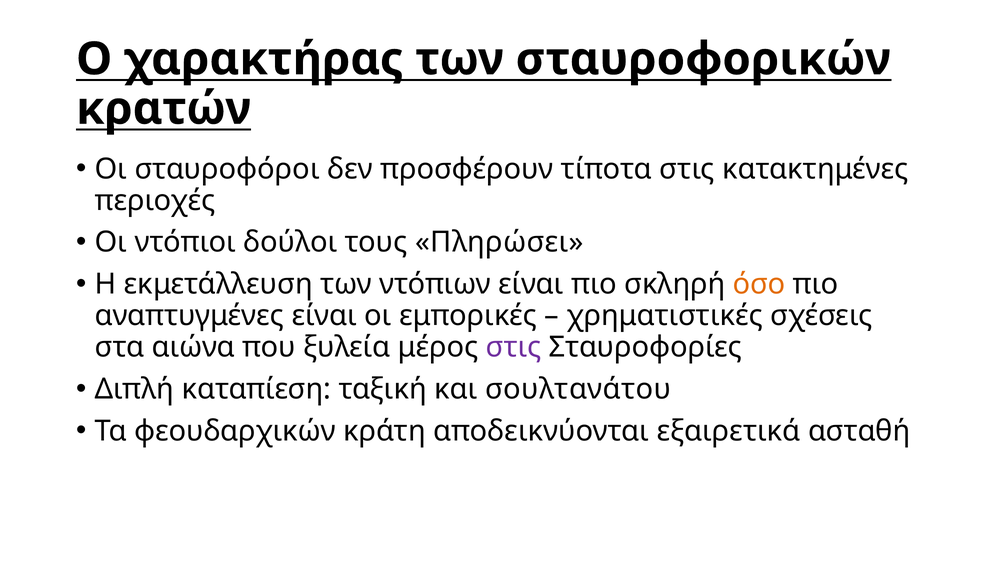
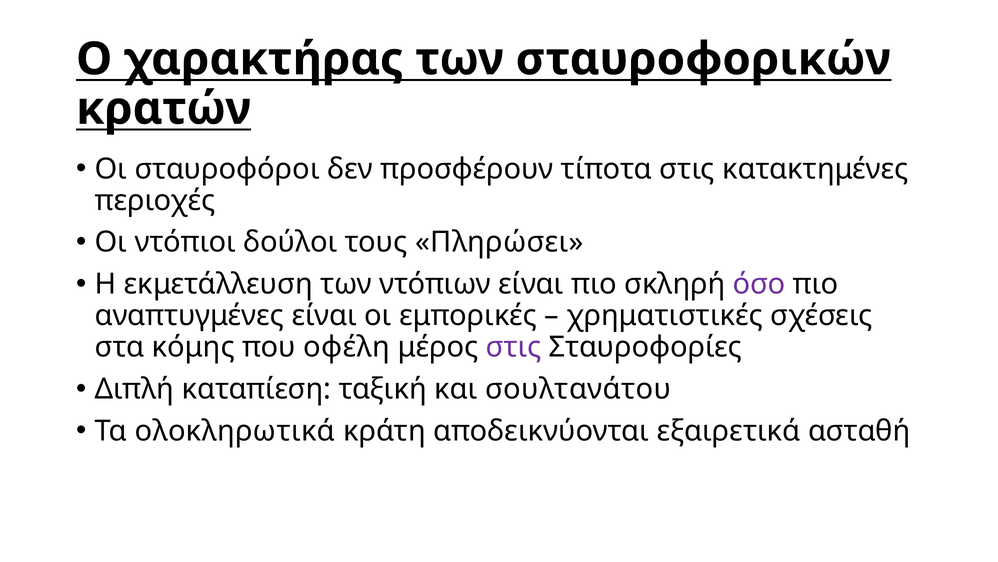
όσο colour: orange -> purple (759, 284)
αιώνα: αιώνα -> κόμης (193, 347)
ξυλεία: ξυλεία -> οφέλη (347, 347)
φεουδαρχικών: φεουδαρχικών -> ολοκληρωτικά (235, 430)
